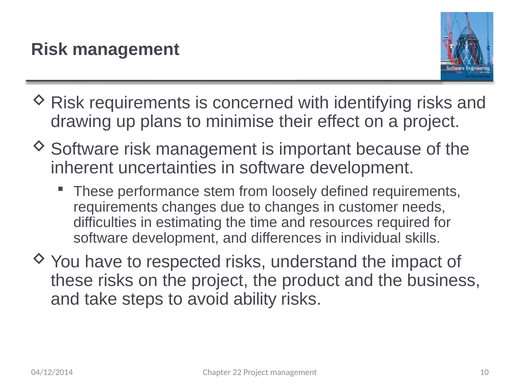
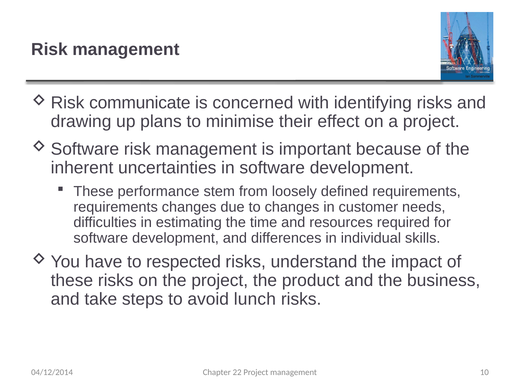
requirements: requirements -> communicate (140, 103)
ability: ability -> lunch (255, 299)
